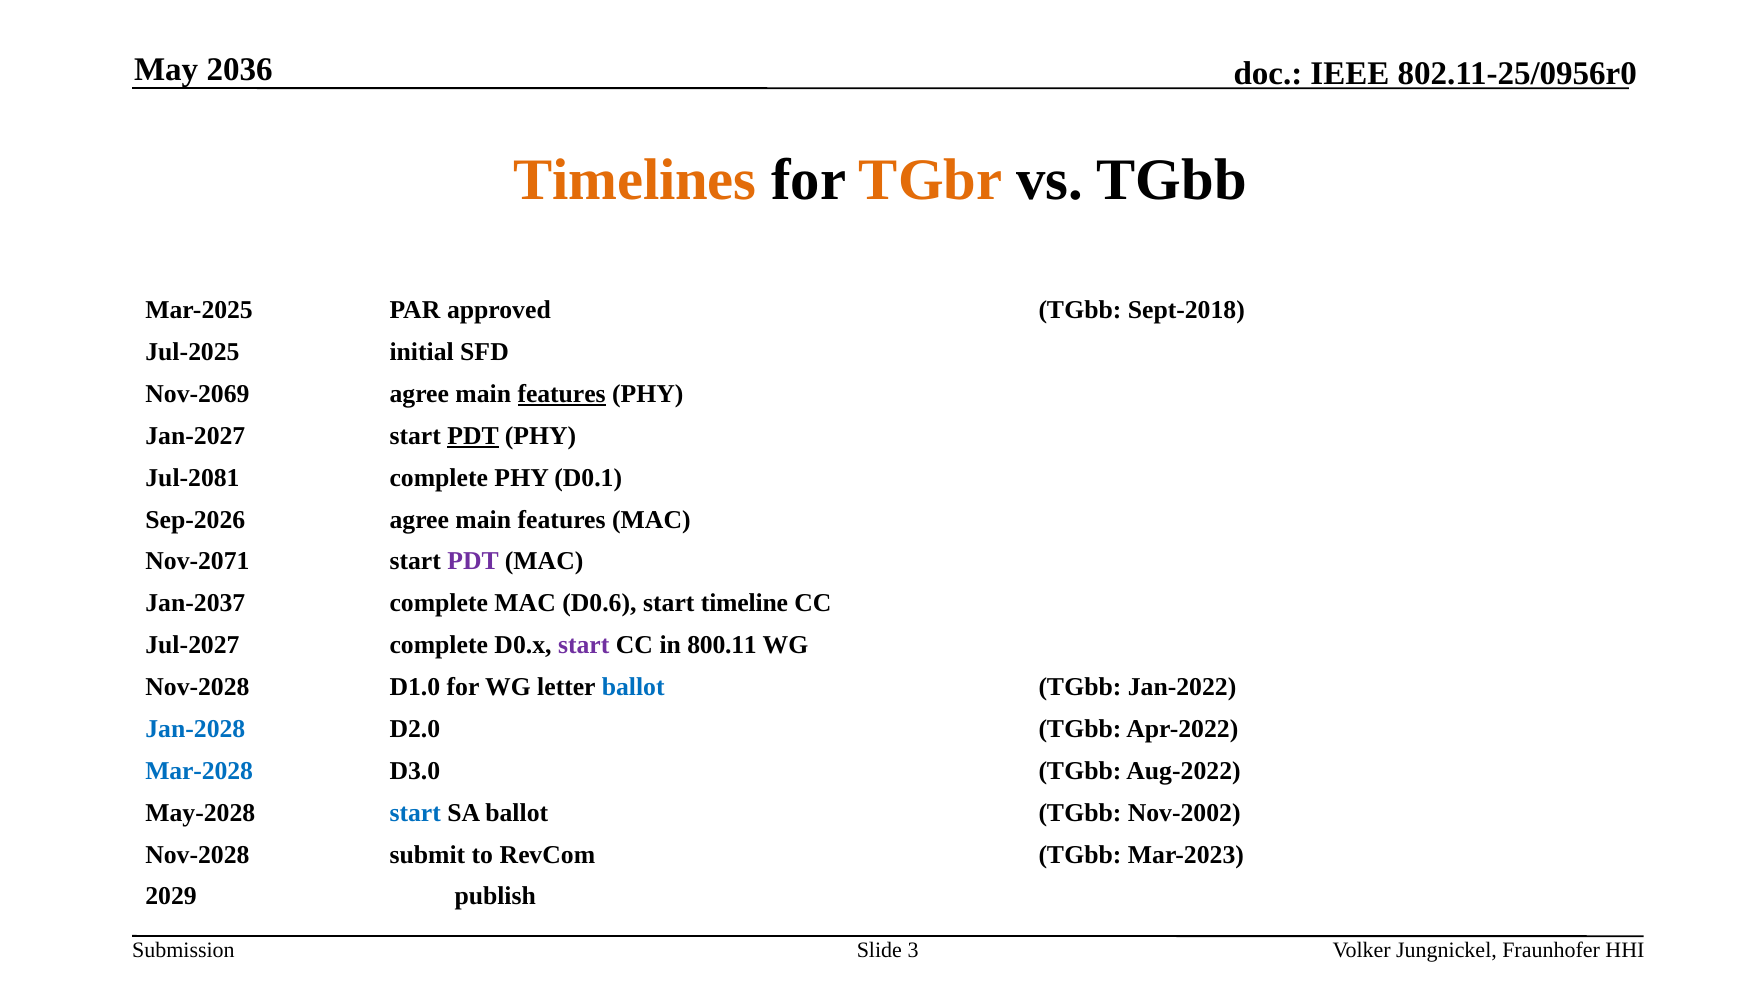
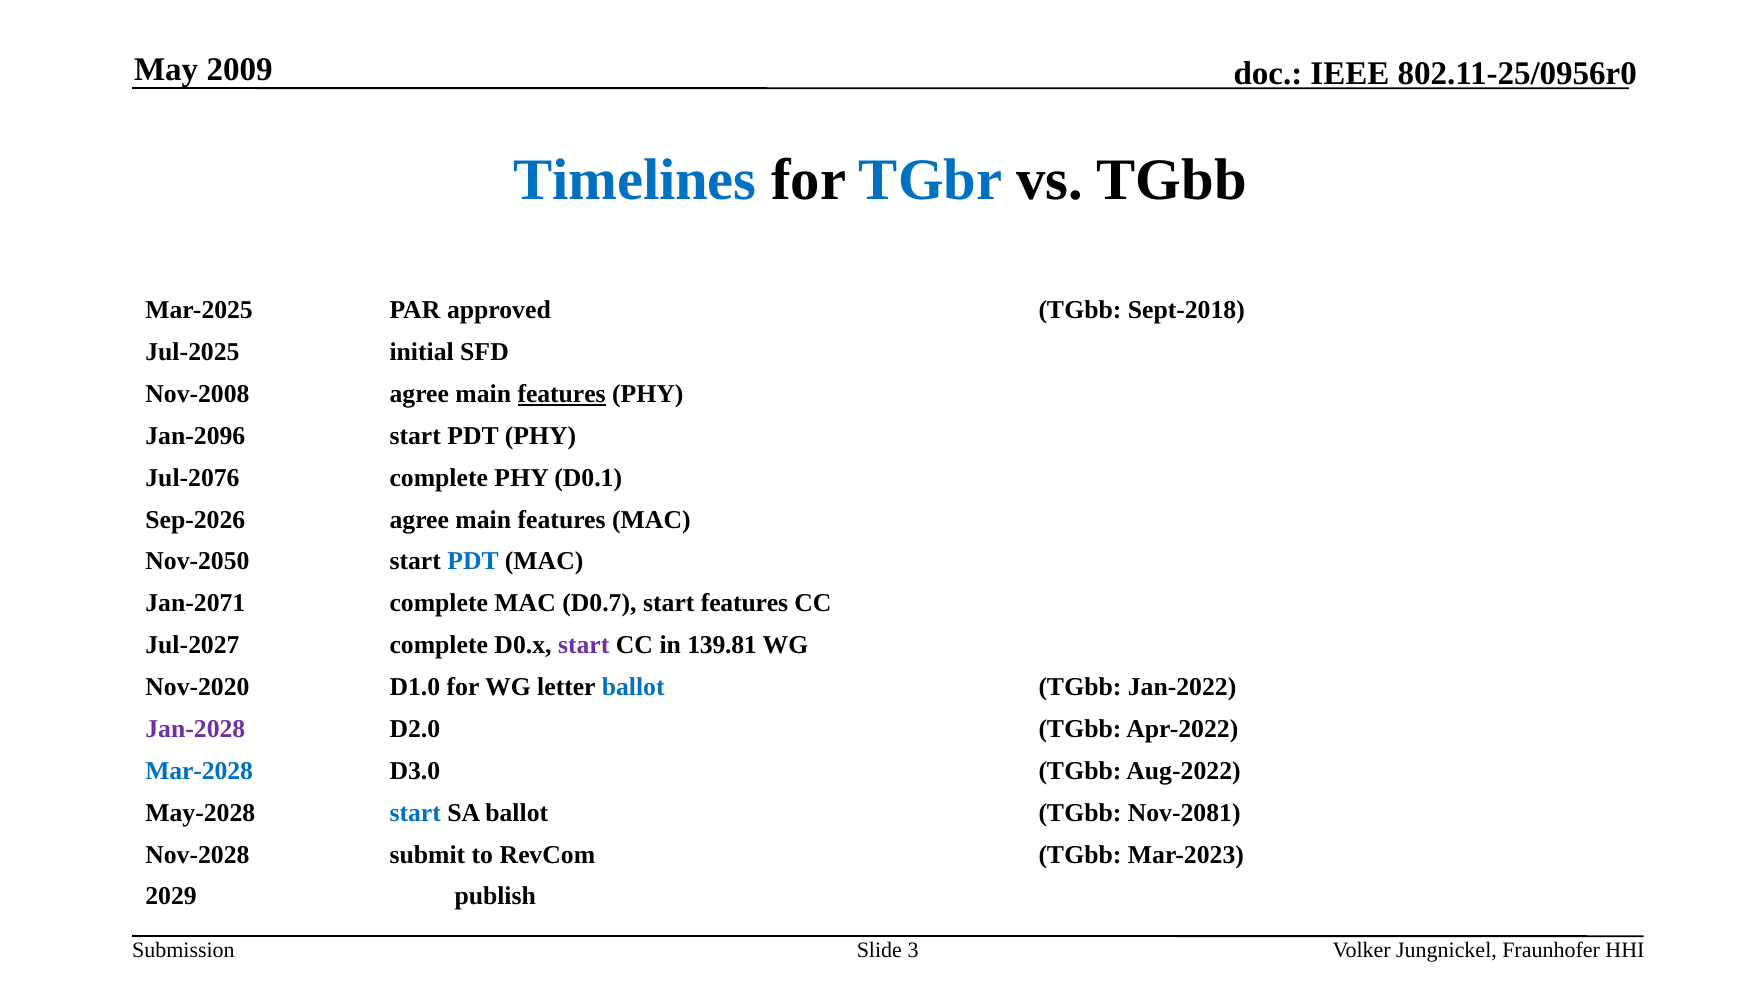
2036: 2036 -> 2009 (240, 70)
Timelines colour: orange -> blue (635, 180)
TGbr colour: orange -> blue (931, 180)
Nov-2069: Nov-2069 -> Nov-2008 (197, 394)
Jan-2027: Jan-2027 -> Jan-2096 (195, 436)
PDT underline: present -> none (473, 436)
Jul-2081: Jul-2081 -> Jul-2076 (192, 477)
Nov-2071: Nov-2071 -> Nov-2050 (197, 561)
PDT colour: purple -> blue (473, 561)
Jan-2037: Jan-2037 -> Jan-2071 (195, 603)
D0.6: D0.6 -> D0.7 (599, 603)
start timeline: timeline -> features (744, 603)
800.11: 800.11 -> 139.81 (722, 645)
Nov-2028: Nov-2028 -> Nov-2020 (197, 687)
Jan-2028 colour: blue -> purple (195, 729)
Nov-2002: Nov-2002 -> Nov-2081 (1184, 812)
